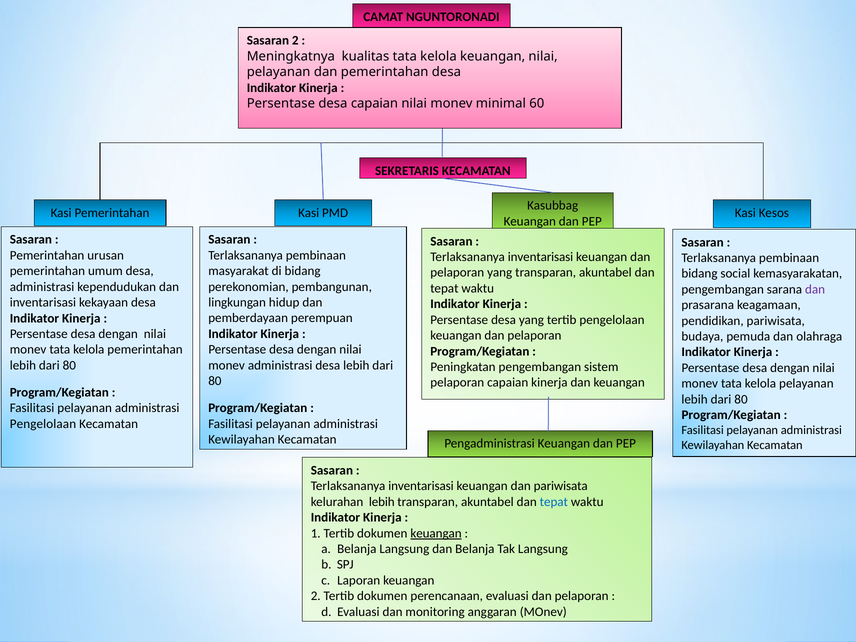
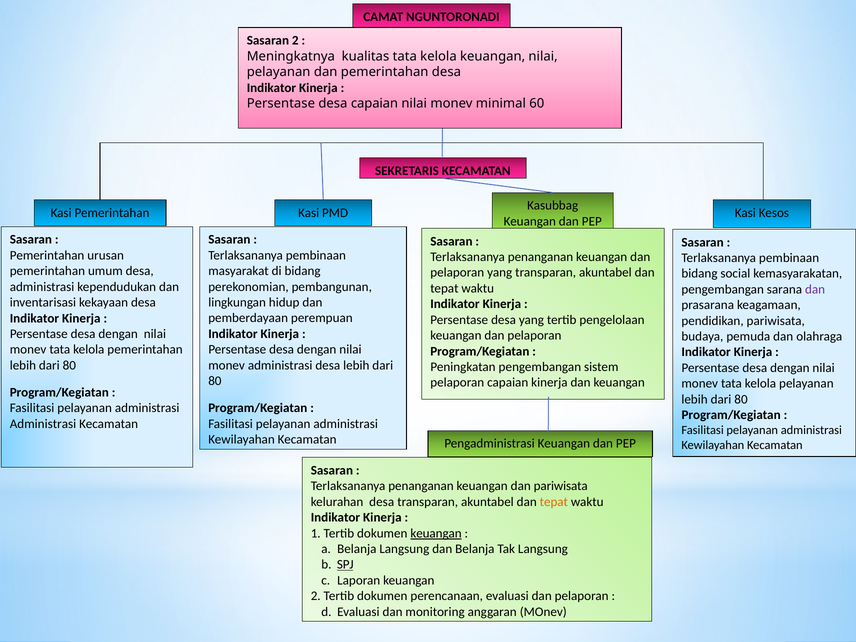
inventarisasi: inventarisasi -> penanganan (540, 257)
Pengelolaan: Pengelolaan -> Administrasi (43, 424)
inventarisasi: inventarisasi -> penanganan (421, 486)
kelurahan lebih: lebih -> desa (382, 502)
tepat colour: blue -> orange (554, 502)
SPJ underline: none -> present (345, 565)
